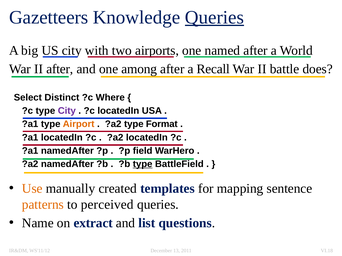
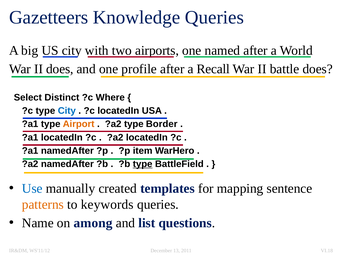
Queries underline: present -> none (214, 17)
II after: after -> does (60, 69)
among: among -> profile (139, 69)
City colour: purple -> blue (67, 111)
Format: Format -> Border (162, 124)
field: field -> item (143, 151)
Use colour: orange -> blue (32, 189)
perceived: perceived -> keywords (107, 205)
extract: extract -> among (93, 223)
